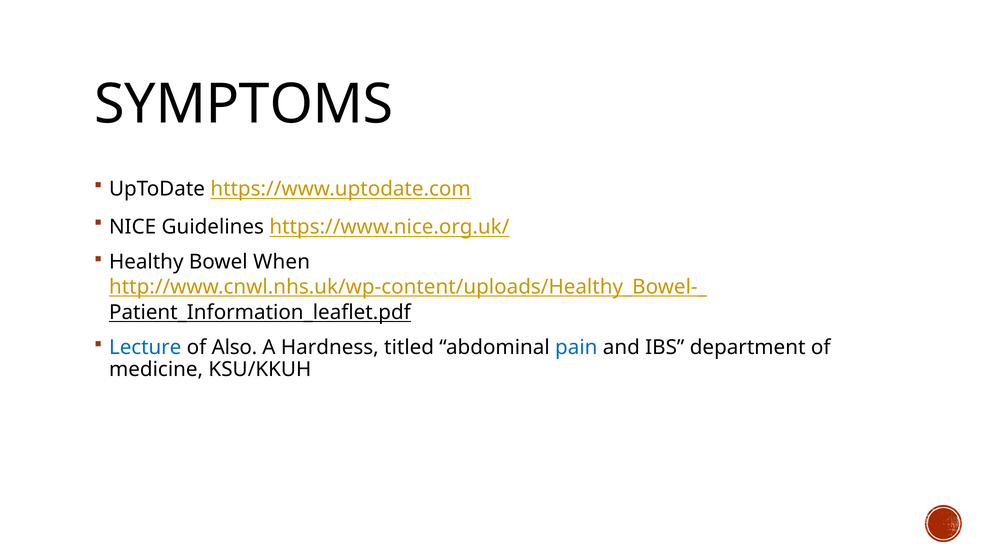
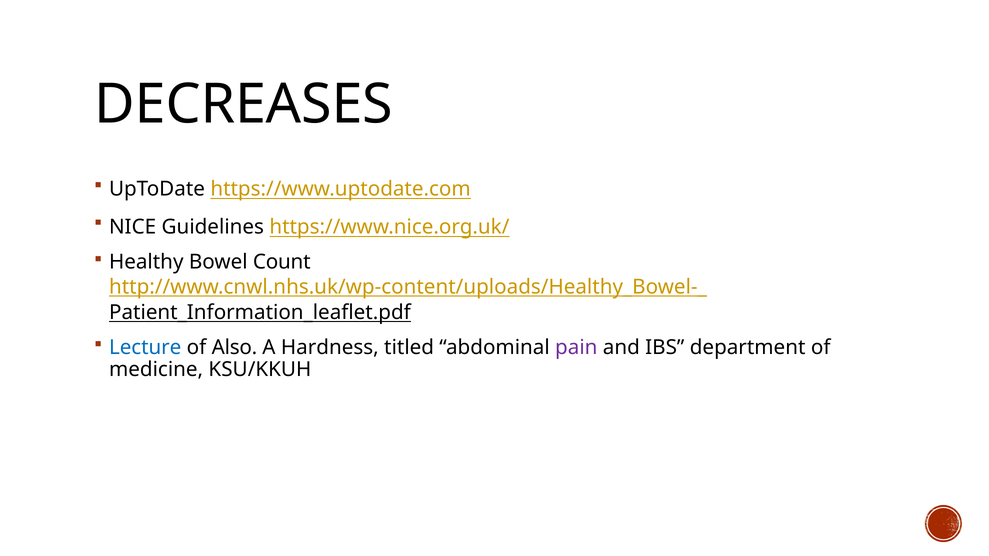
SYMPTOMS: SYMPTOMS -> DECREASES (244, 104)
When: When -> Count (282, 262)
pain colour: blue -> purple (576, 348)
